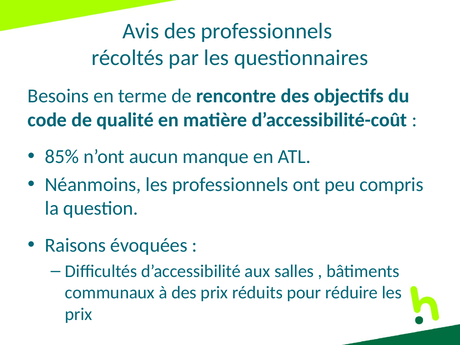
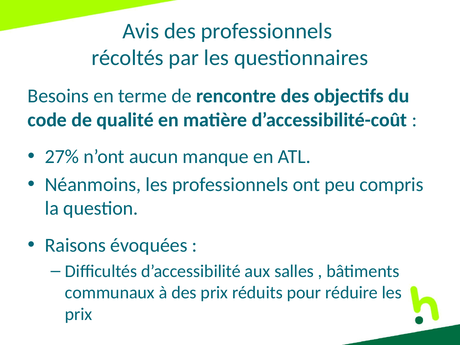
85%: 85% -> 27% (62, 157)
